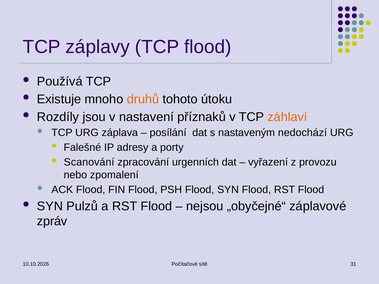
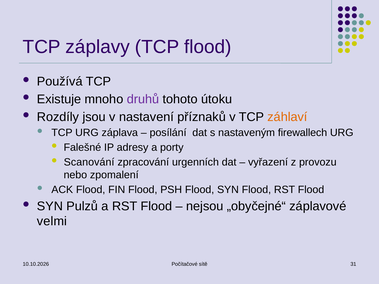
druhů colour: orange -> purple (143, 99)
nedochází: nedochází -> firewallech (303, 133)
zpráv: zpráv -> velmi (52, 221)
